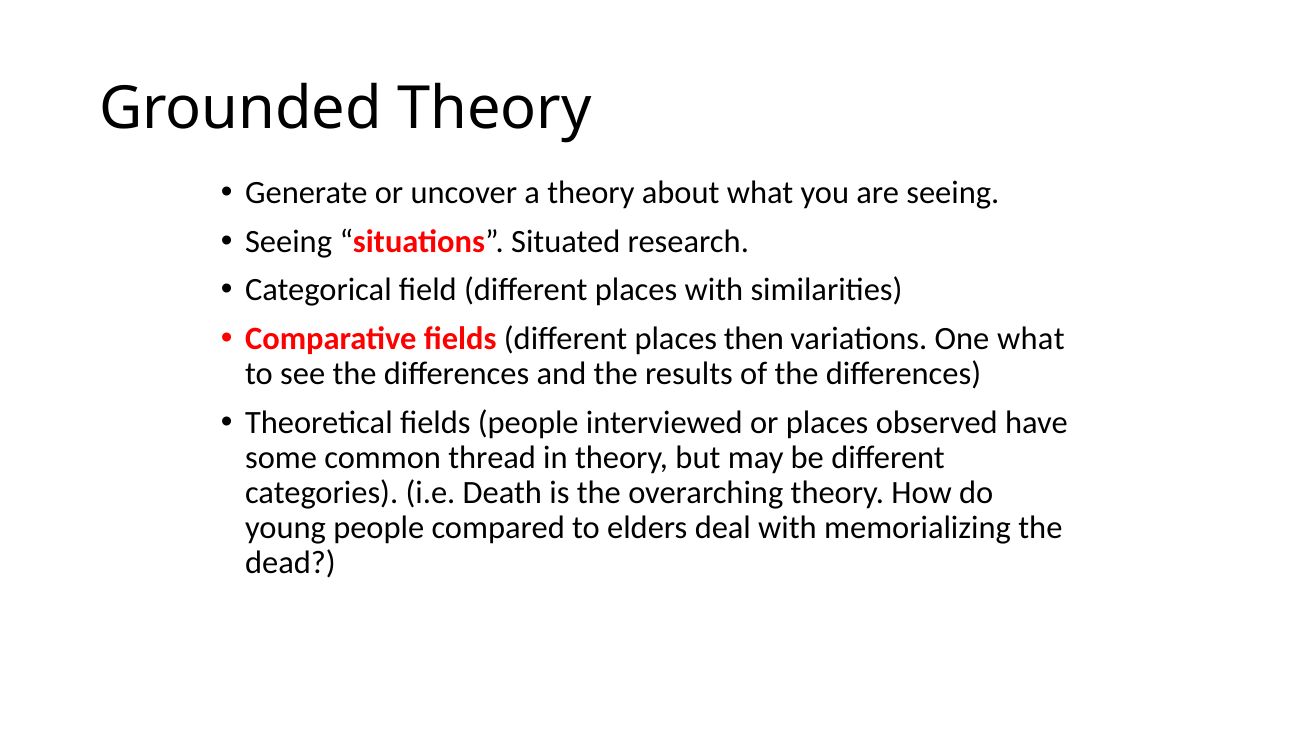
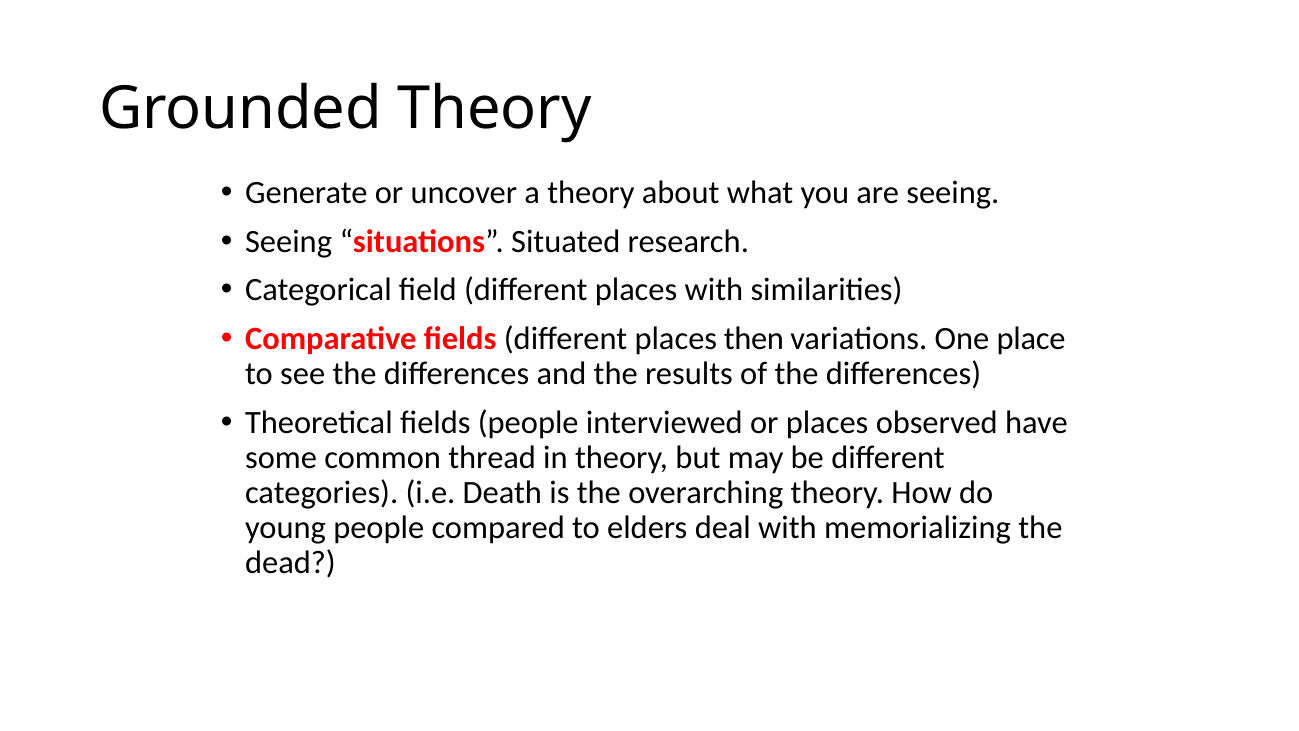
One what: what -> place (1031, 339)
